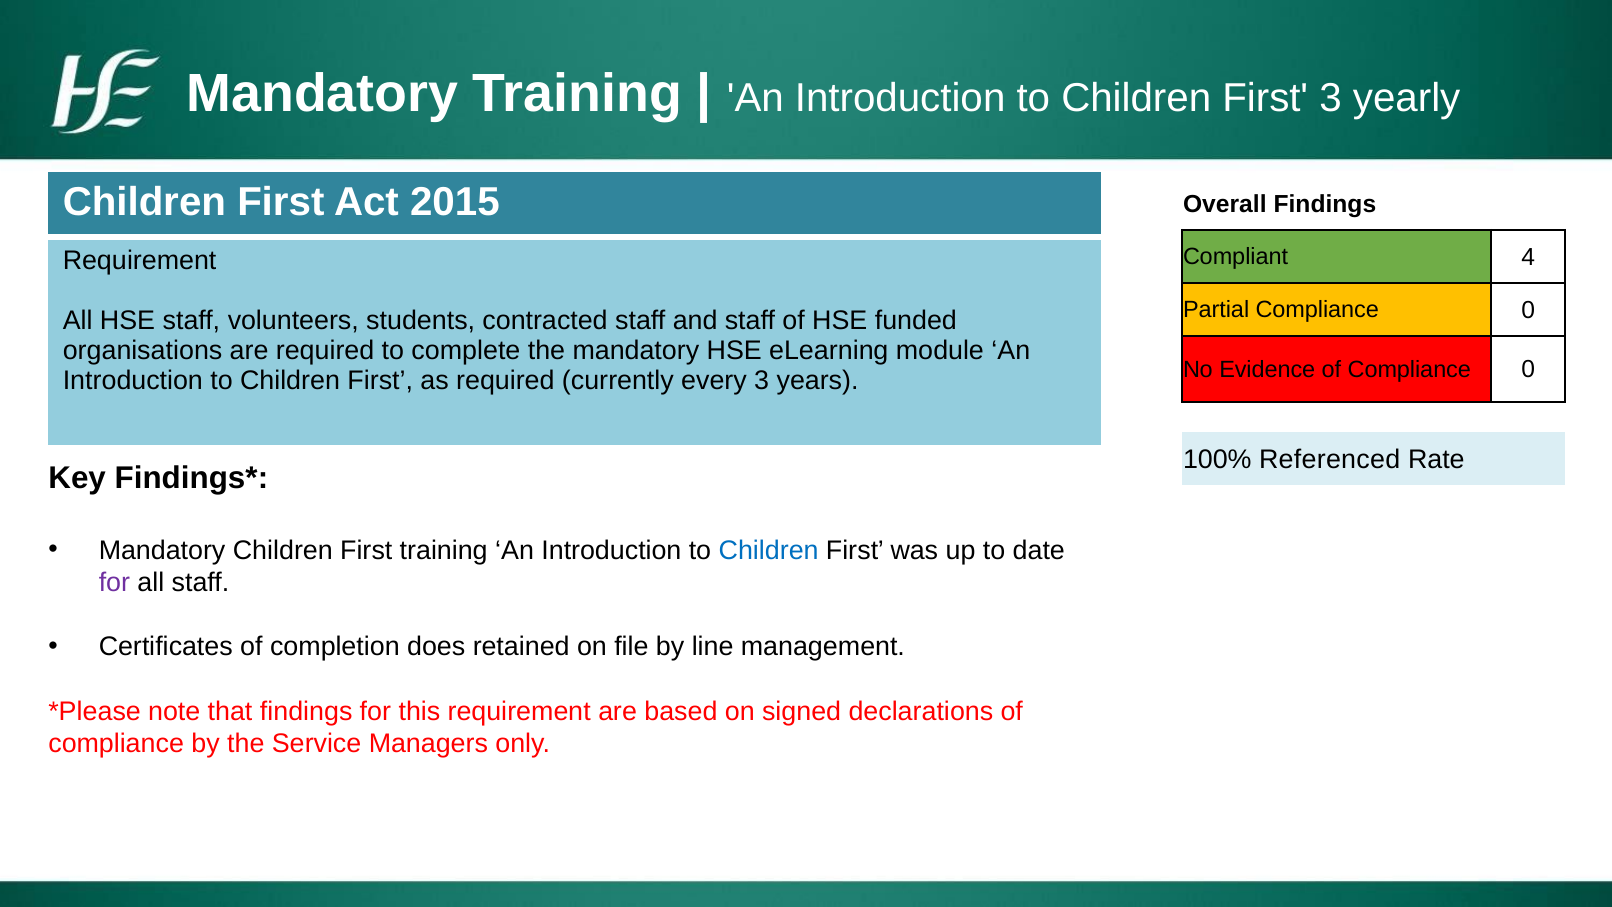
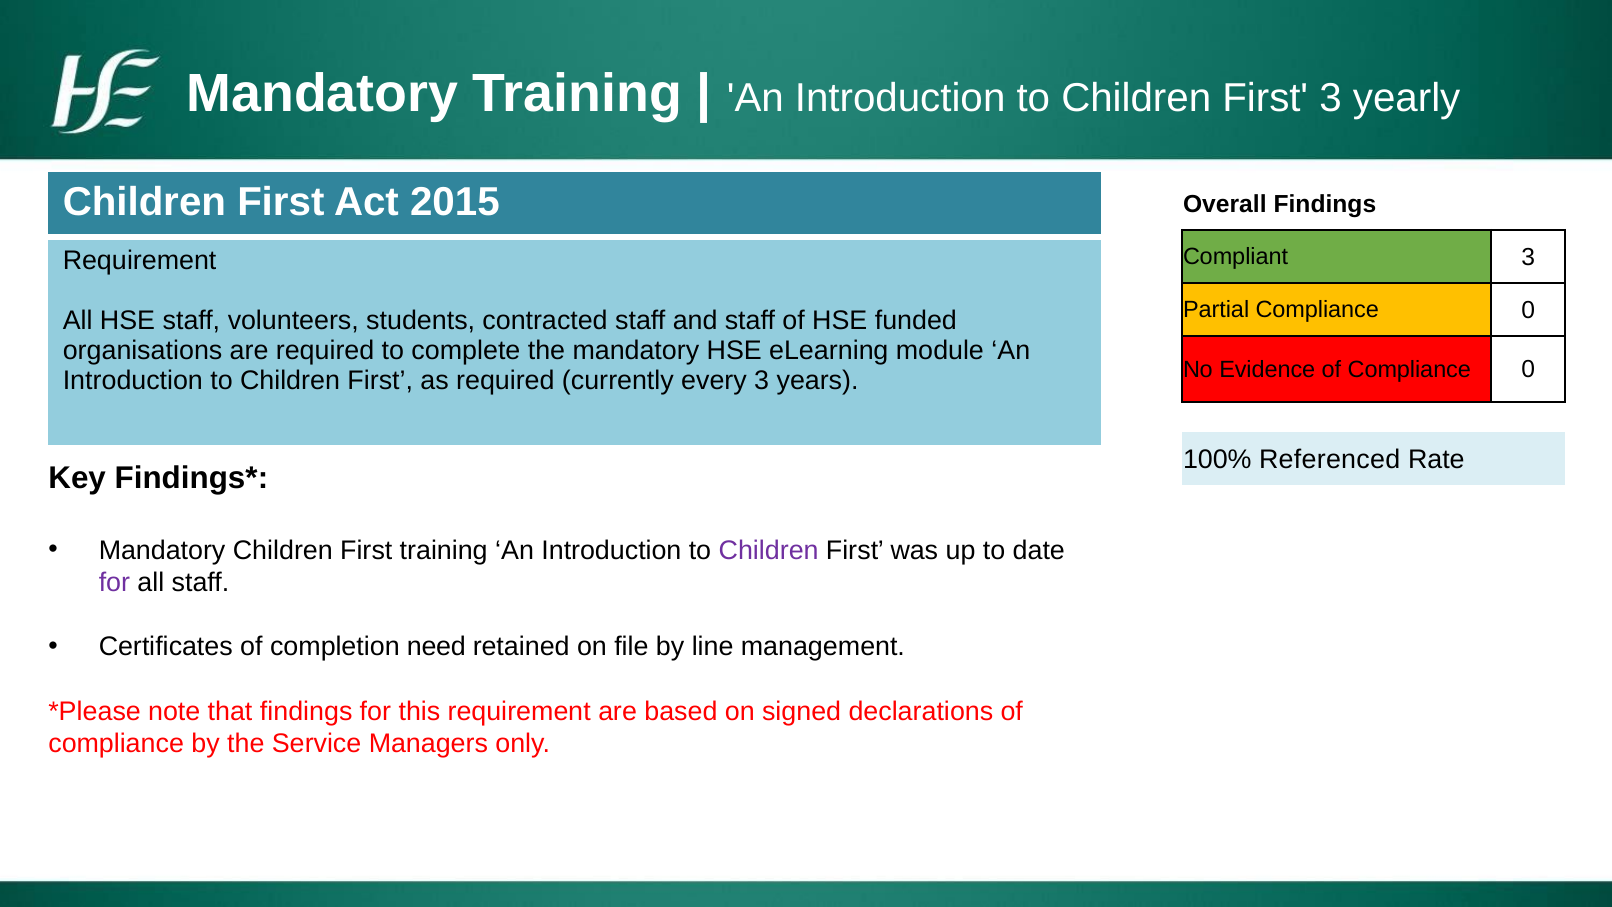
Compliant 4: 4 -> 3 (1528, 257)
Children colour: blue -> purple (769, 550)
does: does -> need (436, 647)
